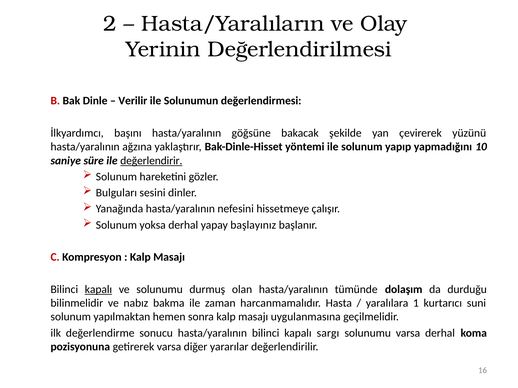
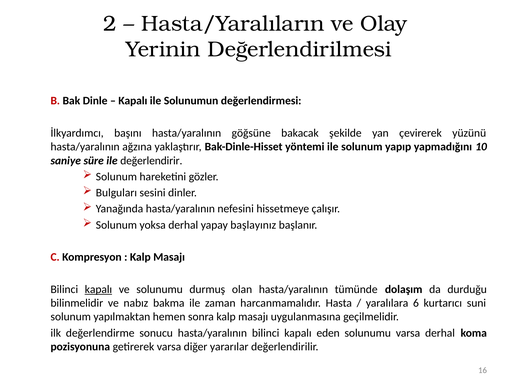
Verilir: Verilir -> Kapalı (133, 101)
değerlendirir underline: present -> none (151, 161)
1: 1 -> 6 (416, 303)
sargı: sargı -> eden (328, 333)
